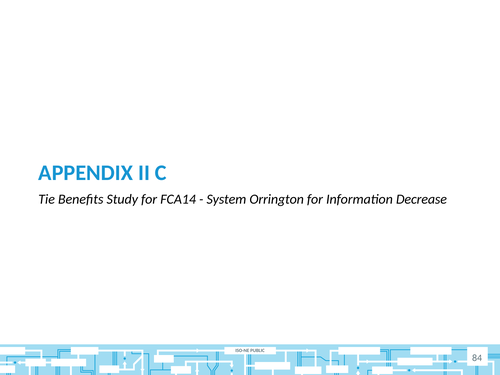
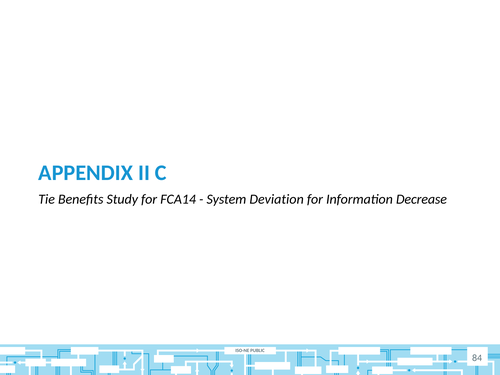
Orrington: Orrington -> Deviation (277, 199)
